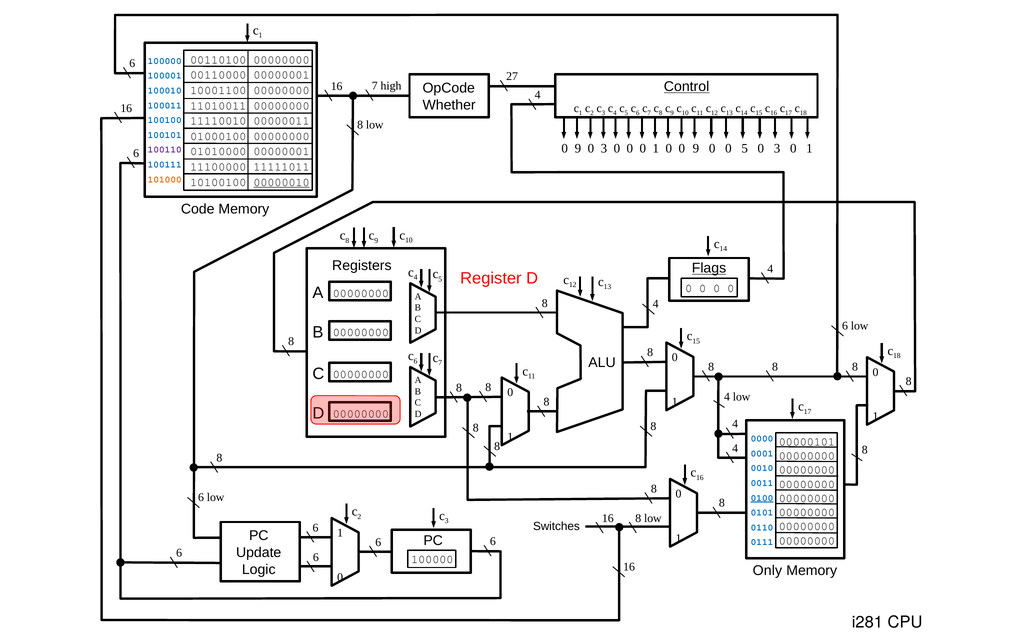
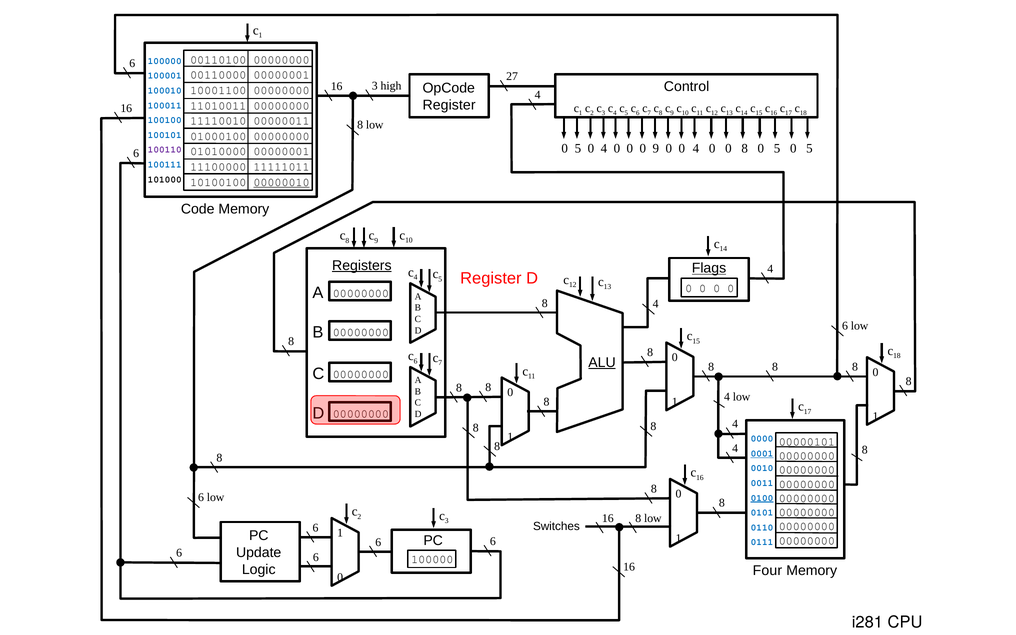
Control underline: present -> none (687, 87)
16 7: 7 -> 3 (375, 86)
Whether: Whether -> Register (449, 105)
9: 9 -> 5 (578, 148)
3: 3 -> 4 (604, 148)
0 0 1: 1 -> 9 (656, 148)
0 0 9: 9 -> 4 (696, 148)
0 5: 5 -> 8 (745, 148)
3: 3 -> 5 (777, 148)
1: 1 -> 5 (809, 148)
101000 colour: orange -> black (165, 179)
Registers underline: none -> present (362, 265)
ALU underline: none -> present (602, 362)
0001 underline: none -> present (762, 454)
Only: Only -> Four (767, 570)
